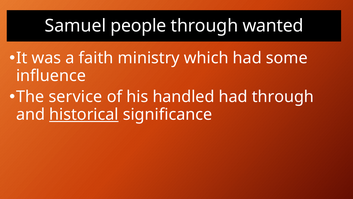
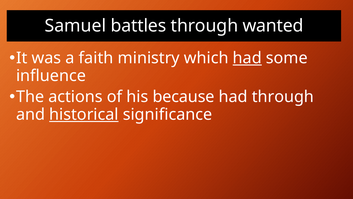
people: people -> battles (138, 26)
had underline: none -> present (247, 58)
service: service -> actions (75, 97)
handled: handled -> because (184, 97)
